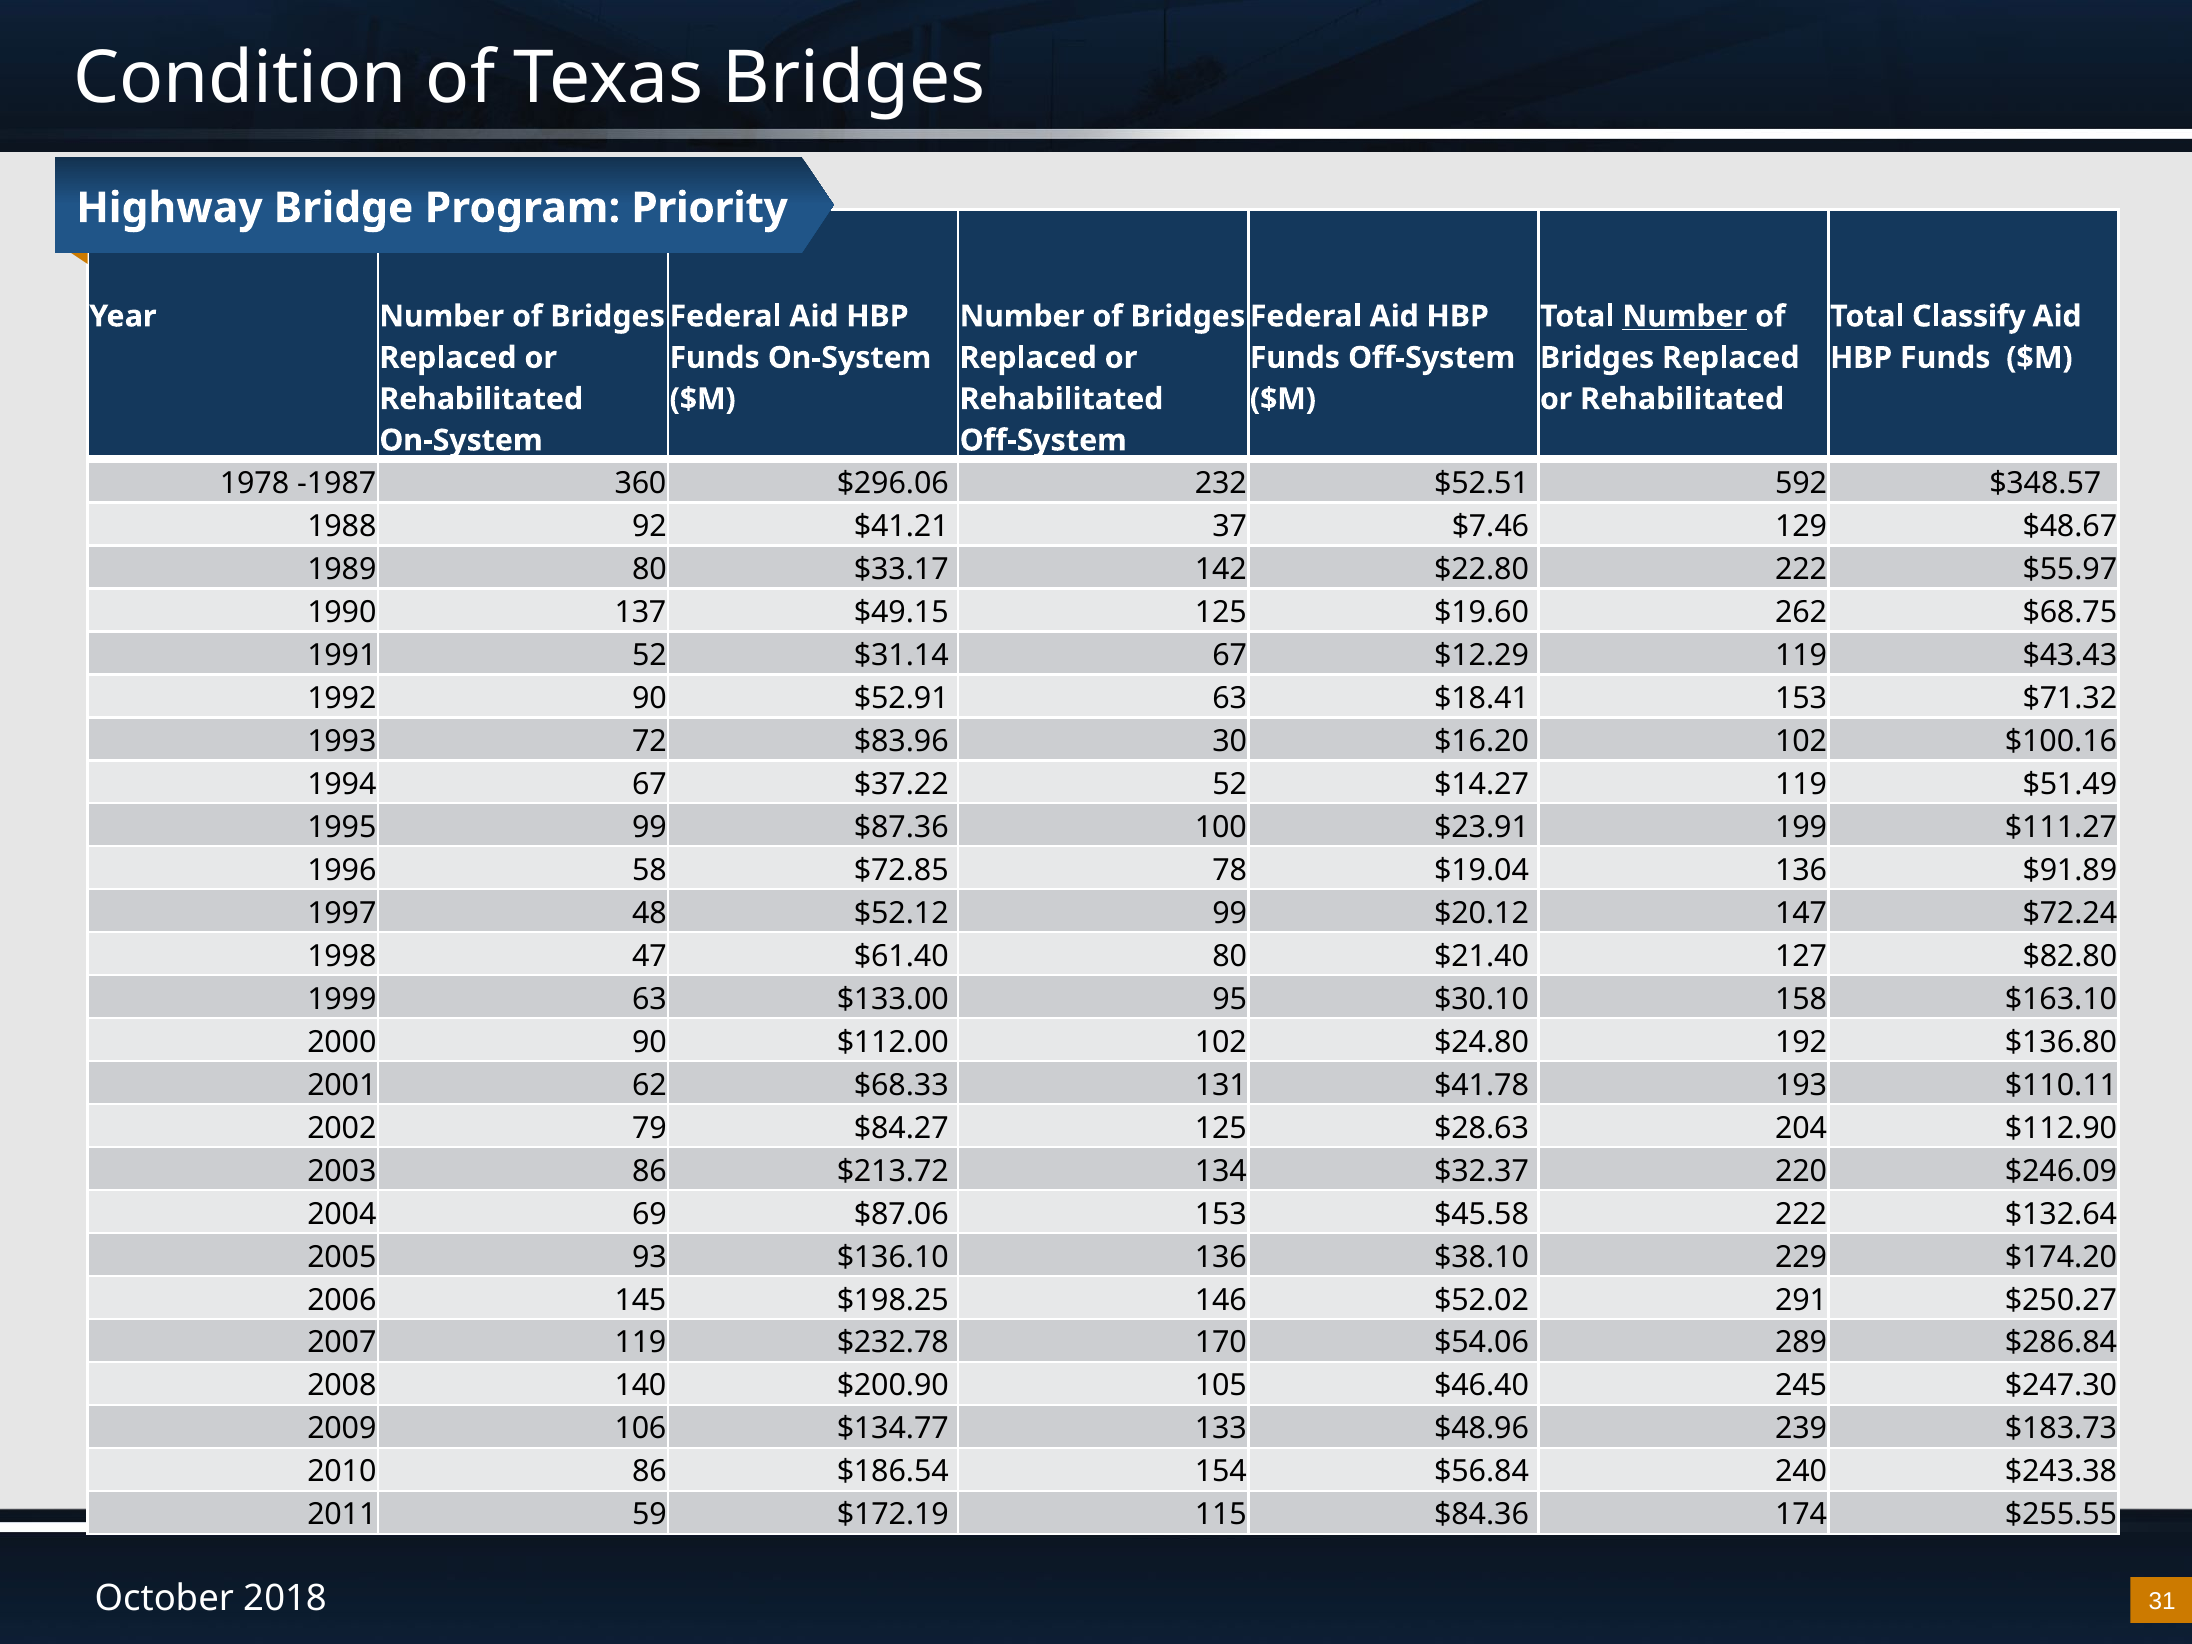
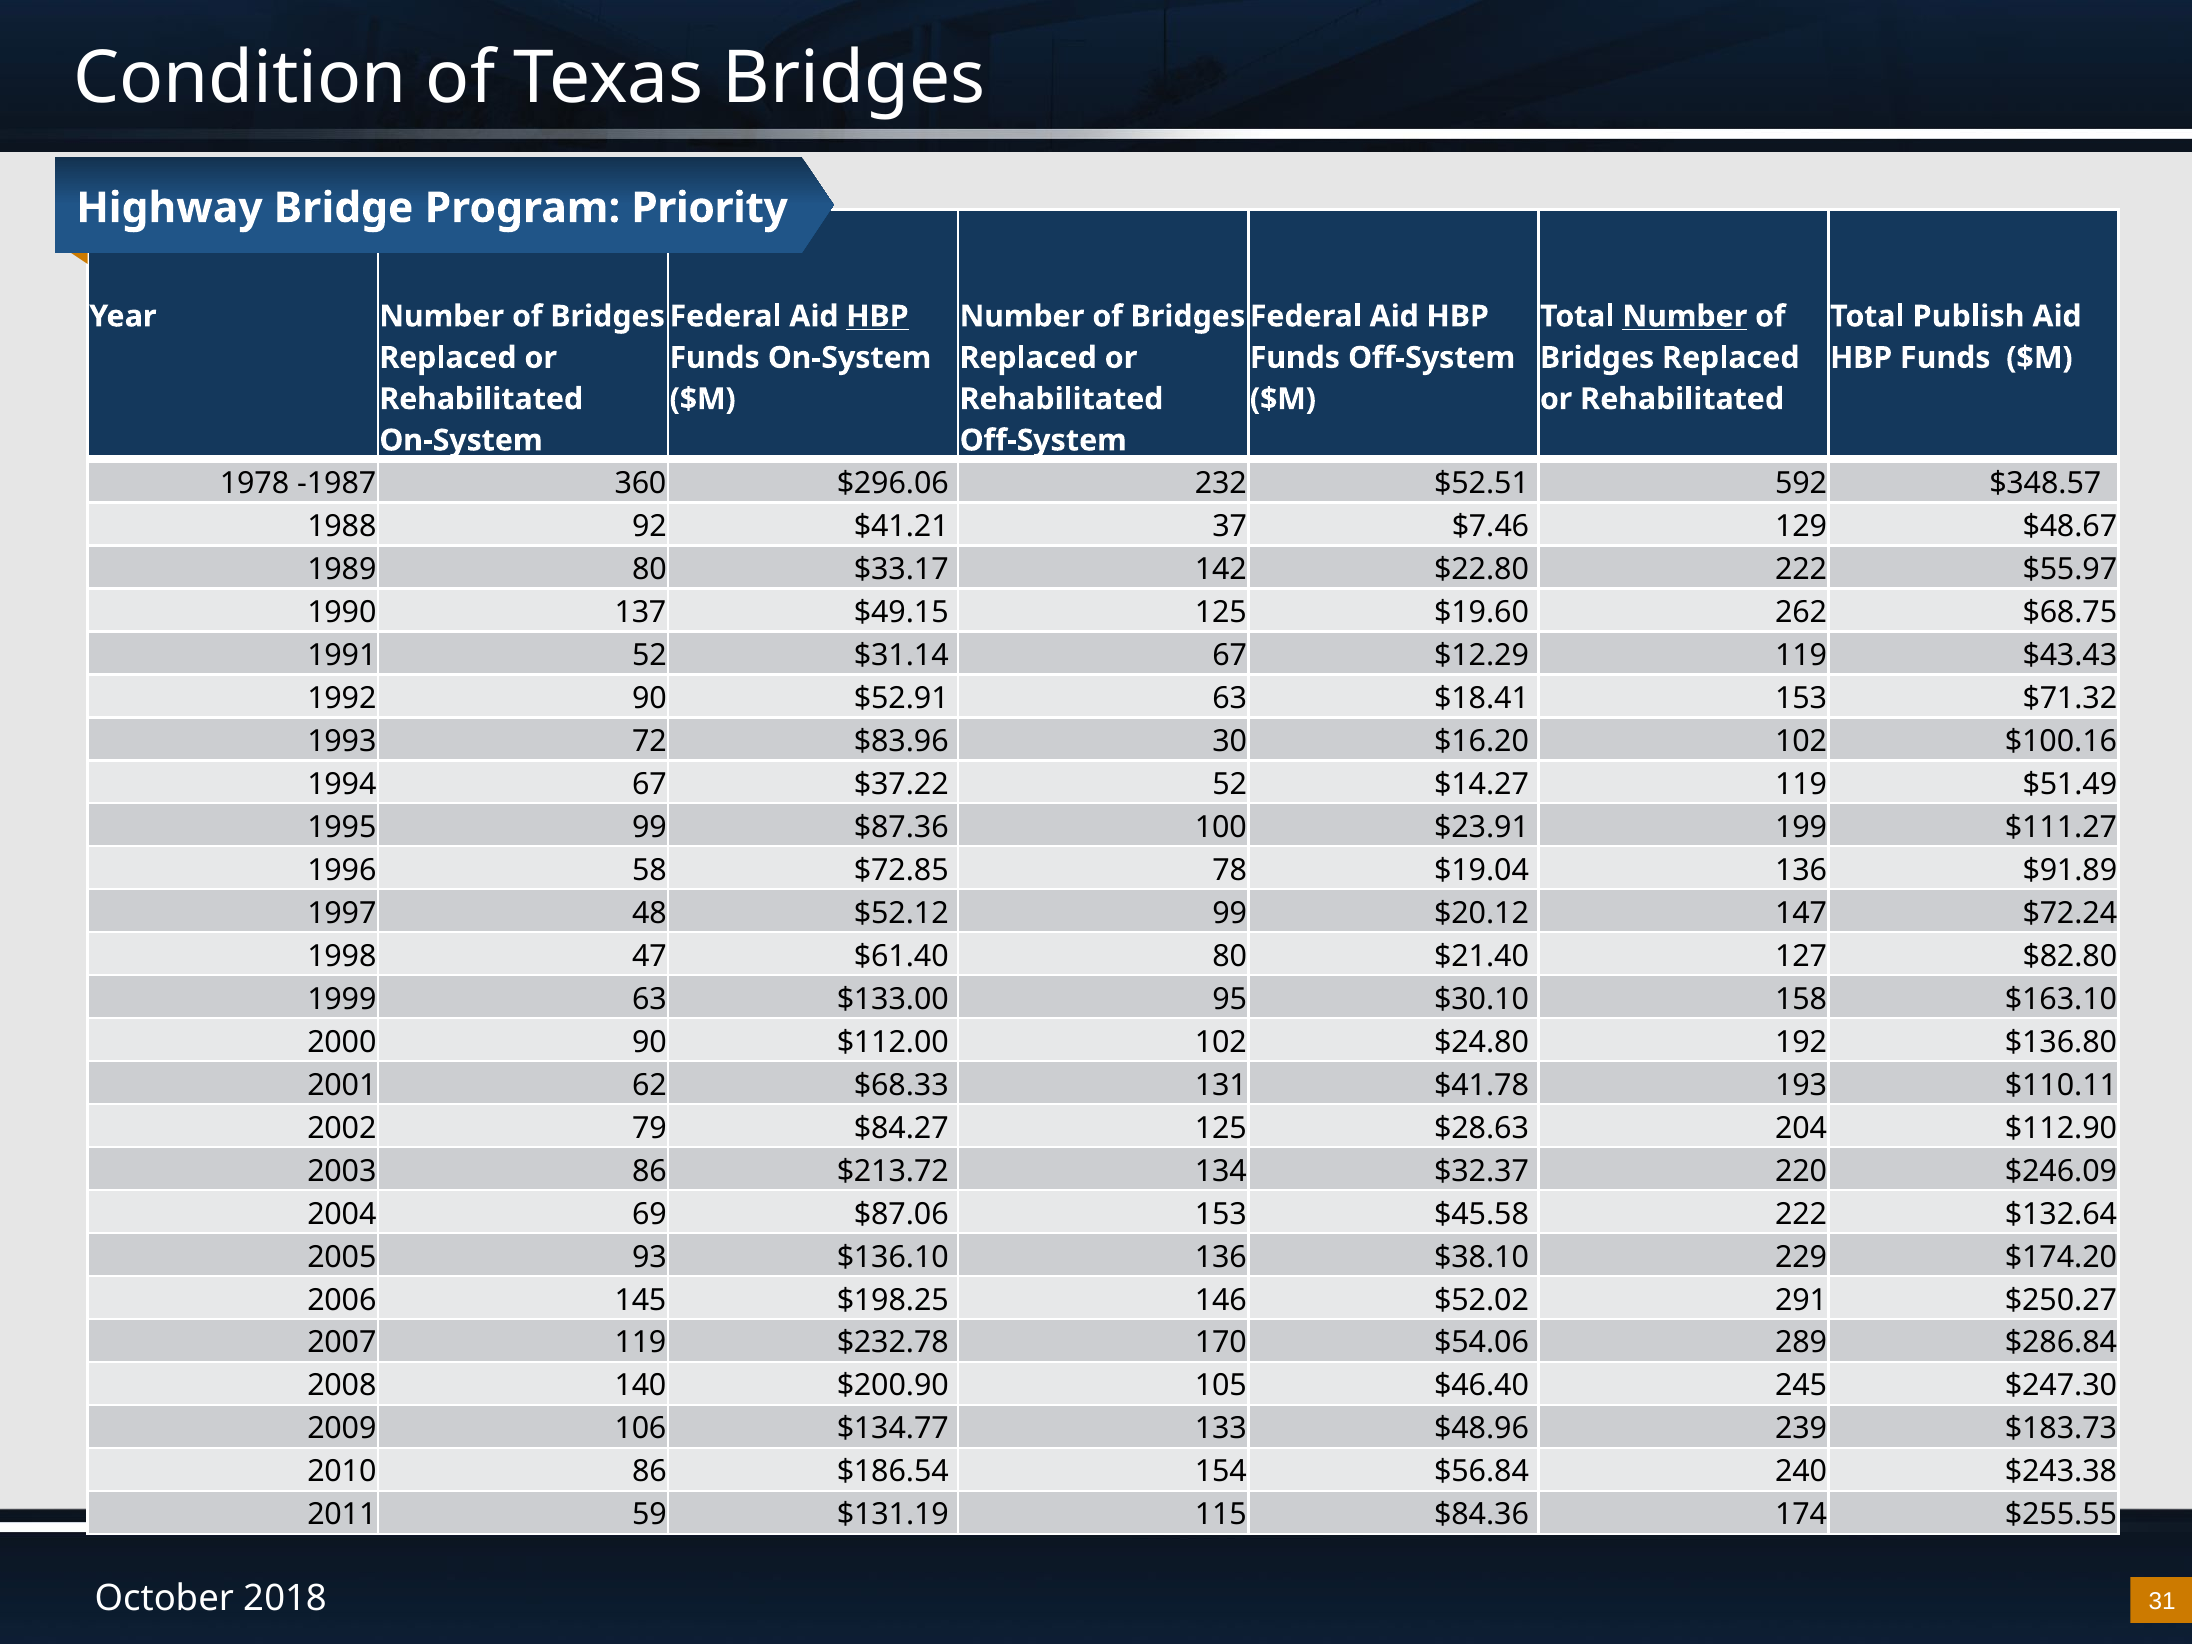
HBP underline: none -> present (877, 316)
Classify: Classify -> Publish (1969, 316)
$172.19: $172.19 -> $131.19 (893, 1515)
